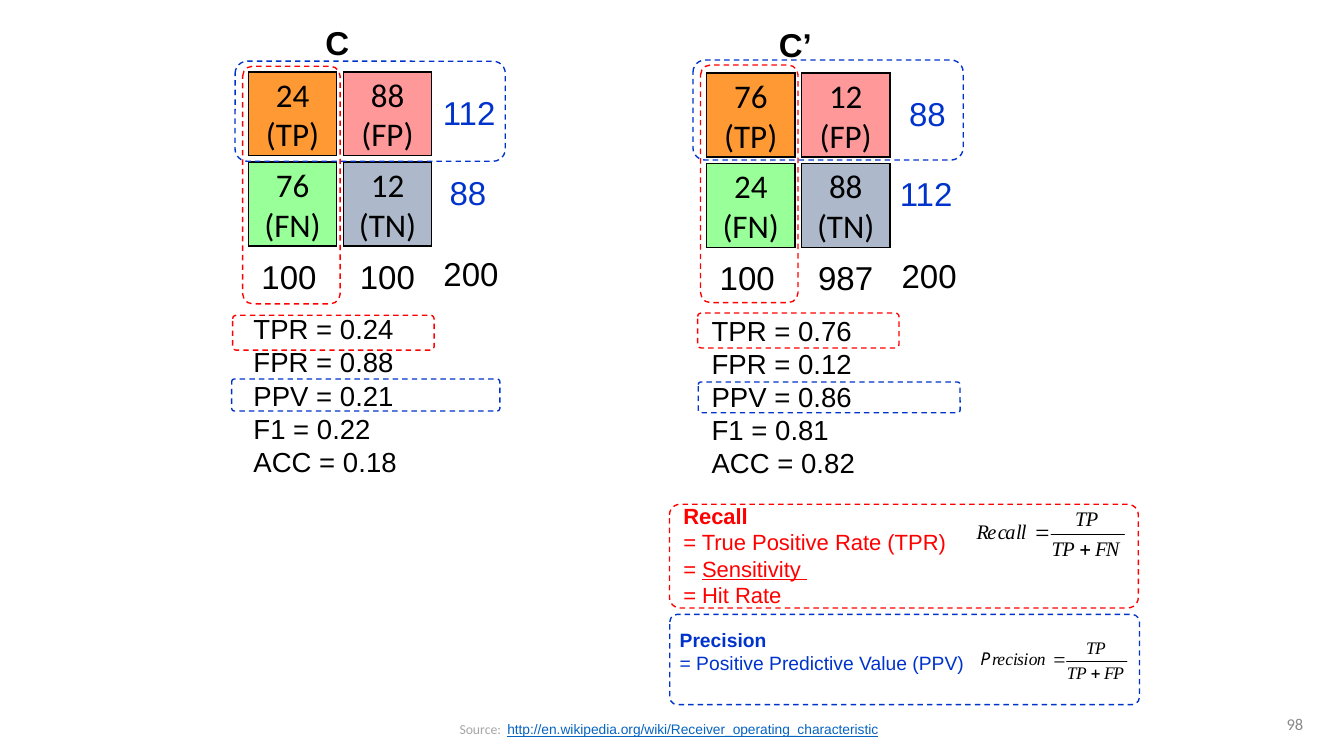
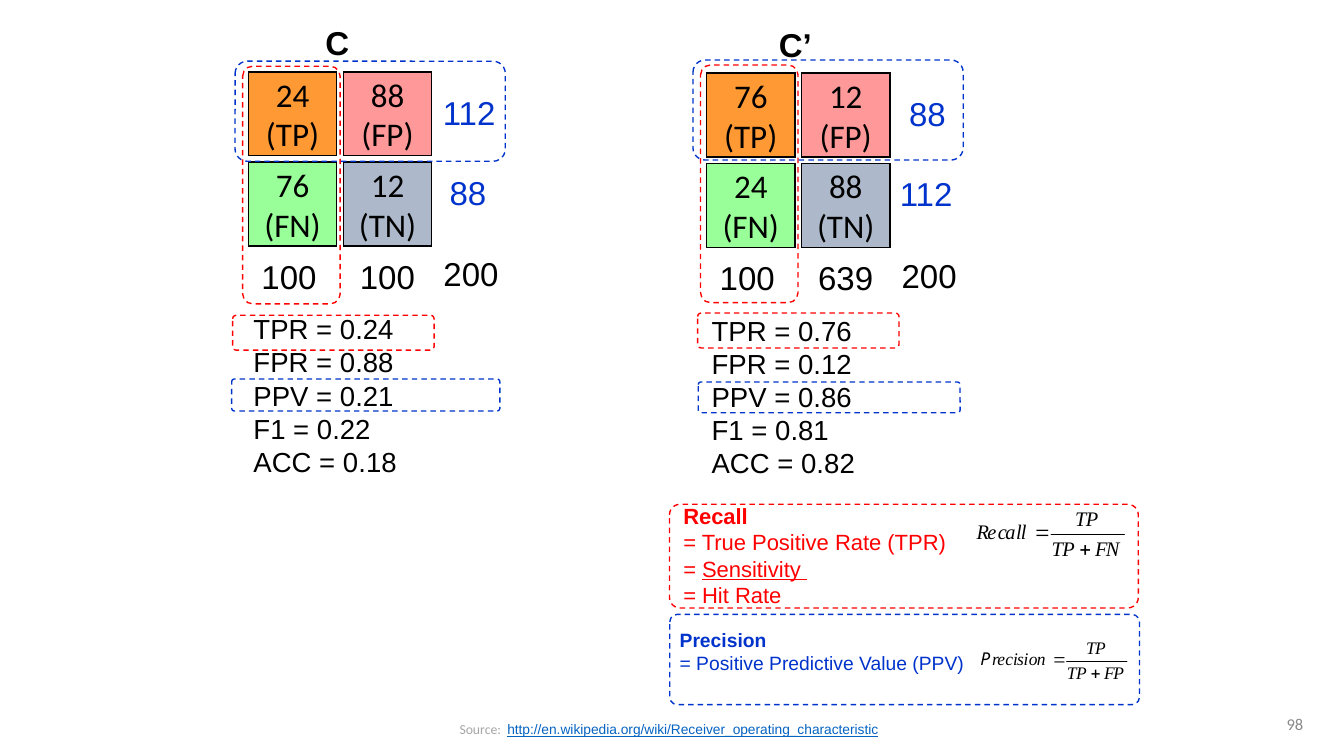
987: 987 -> 639 (846, 280)
